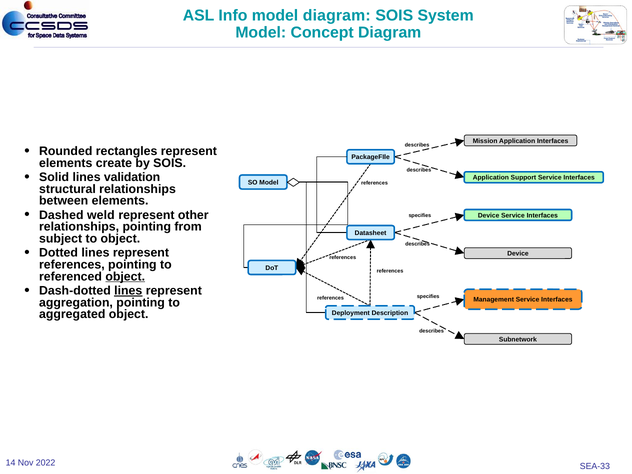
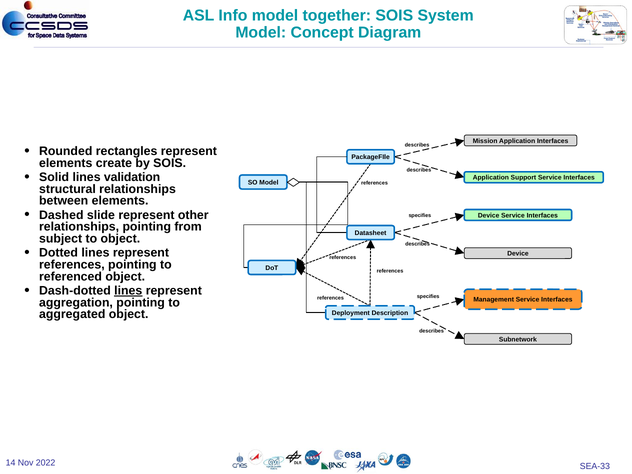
model diagram: diagram -> together (337, 15)
weld: weld -> slide (101, 215)
object underline: present -> none (125, 276)
